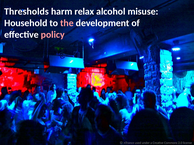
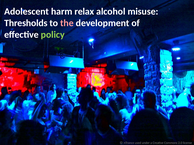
Thresholds: Thresholds -> Adolescent (27, 11)
Household: Household -> Thresholds (26, 23)
policy colour: pink -> light green (53, 35)
